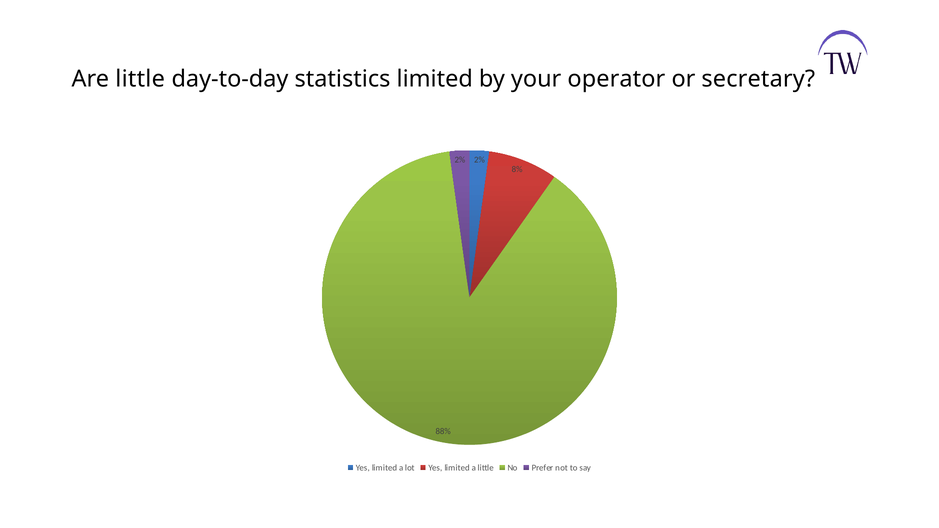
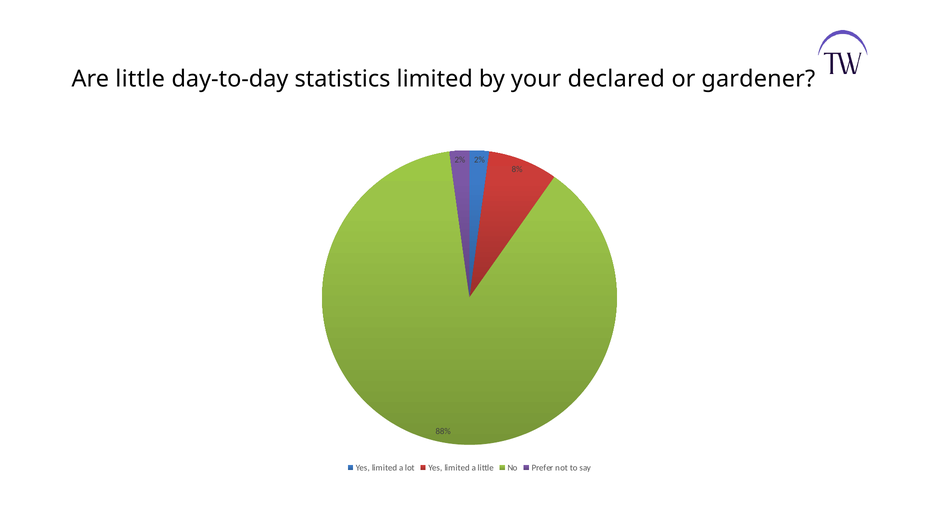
operator: operator -> declared (616, 79)
secretary: secretary -> gardener (758, 79)
